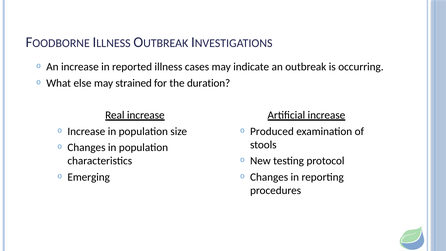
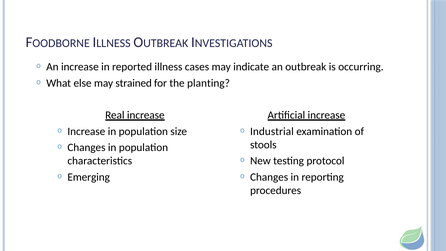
duration: duration -> planting (209, 83)
Produced: Produced -> Industrial (272, 131)
